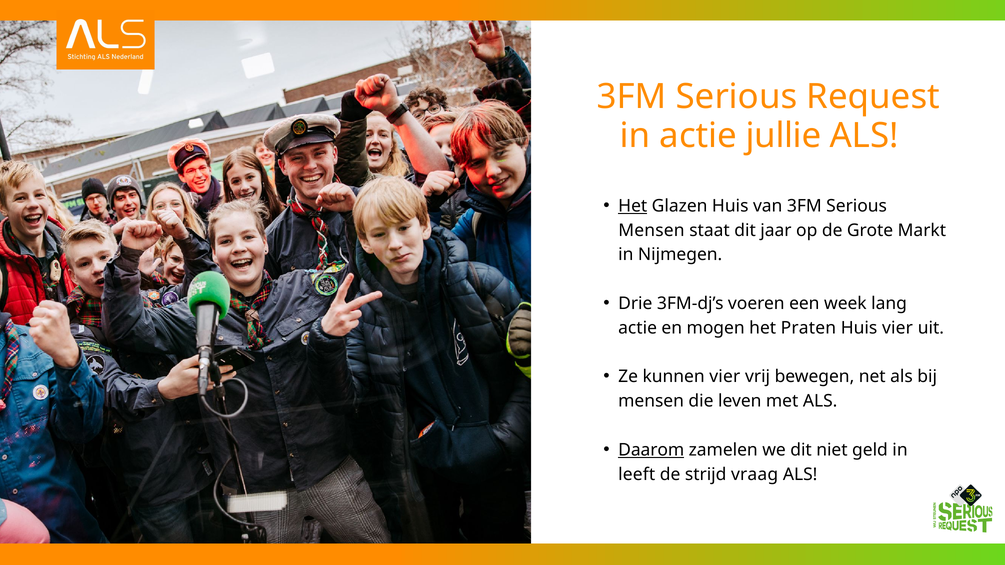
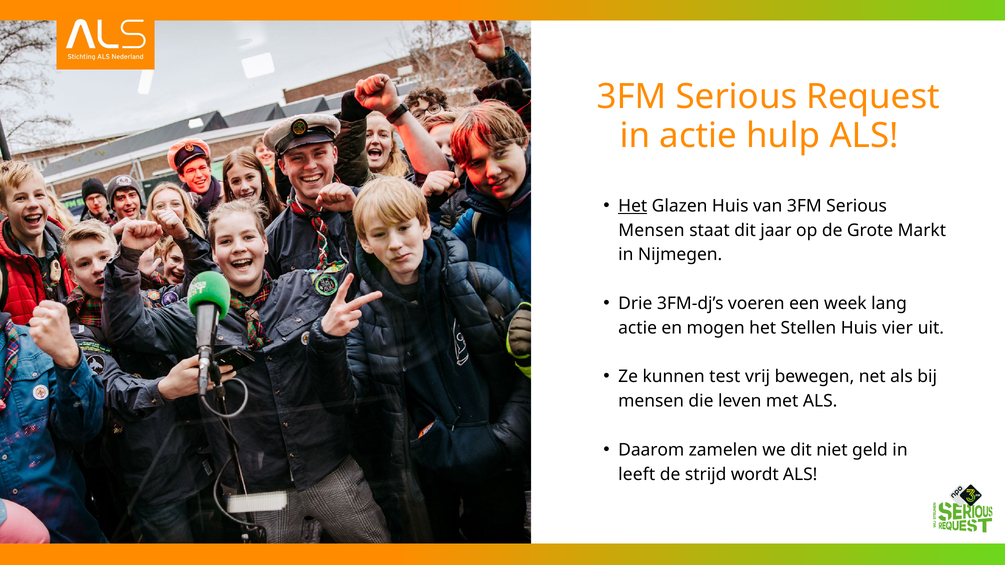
jullie: jullie -> hulp (783, 136)
Praten: Praten -> Stellen (808, 328)
kunnen vier: vier -> test (725, 377)
Daarom underline: present -> none (651, 450)
vraag: vraag -> wordt (755, 475)
